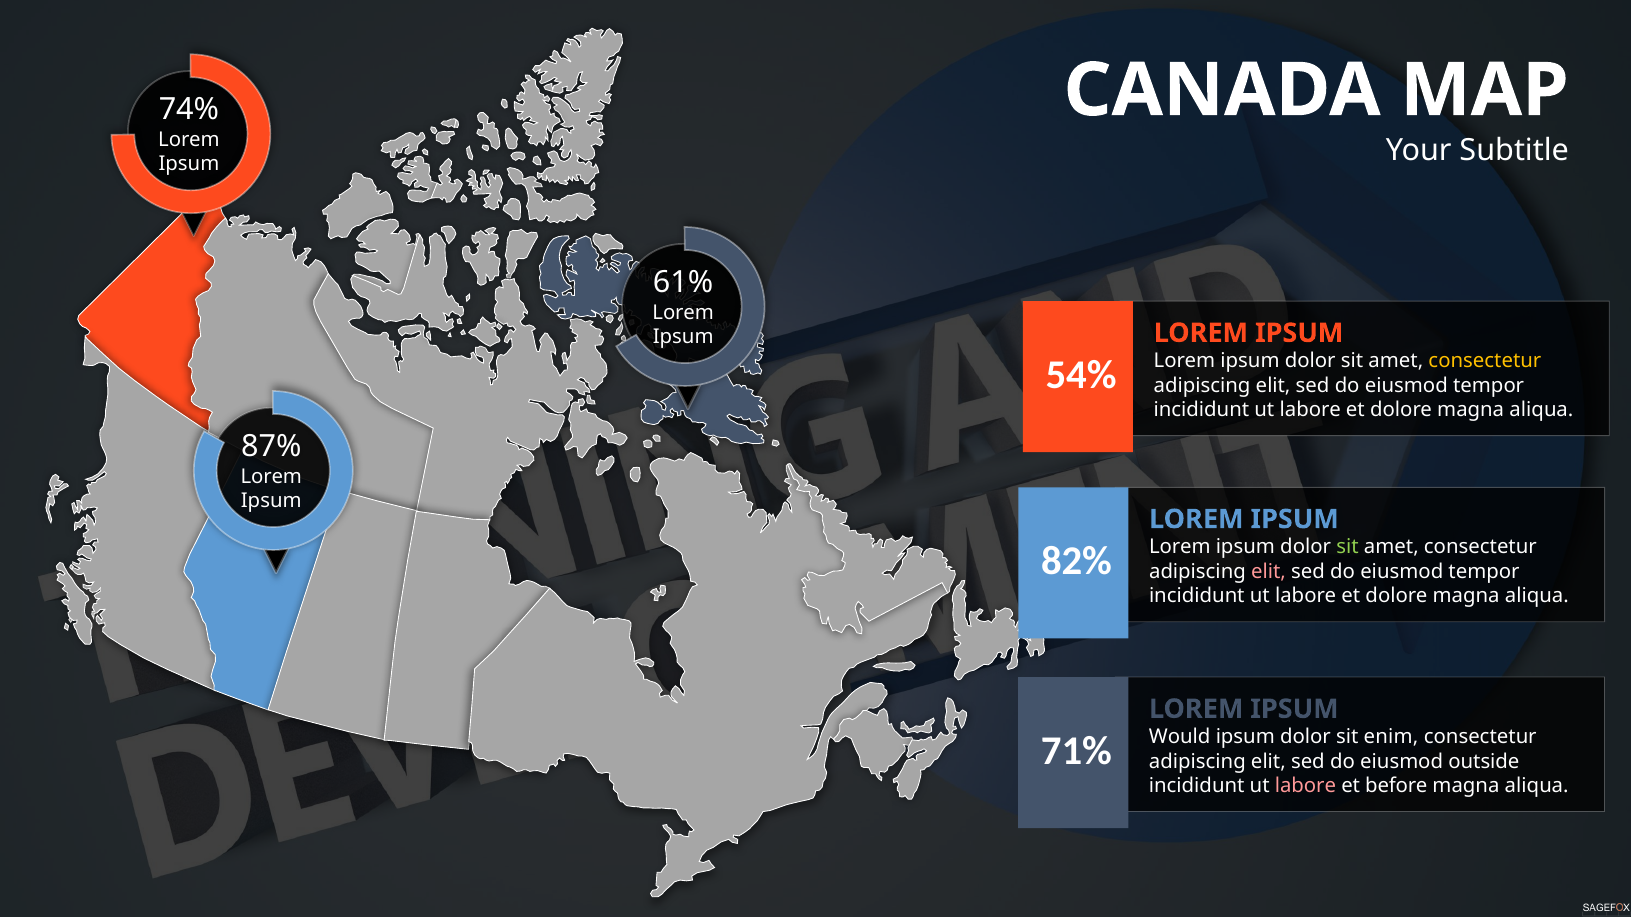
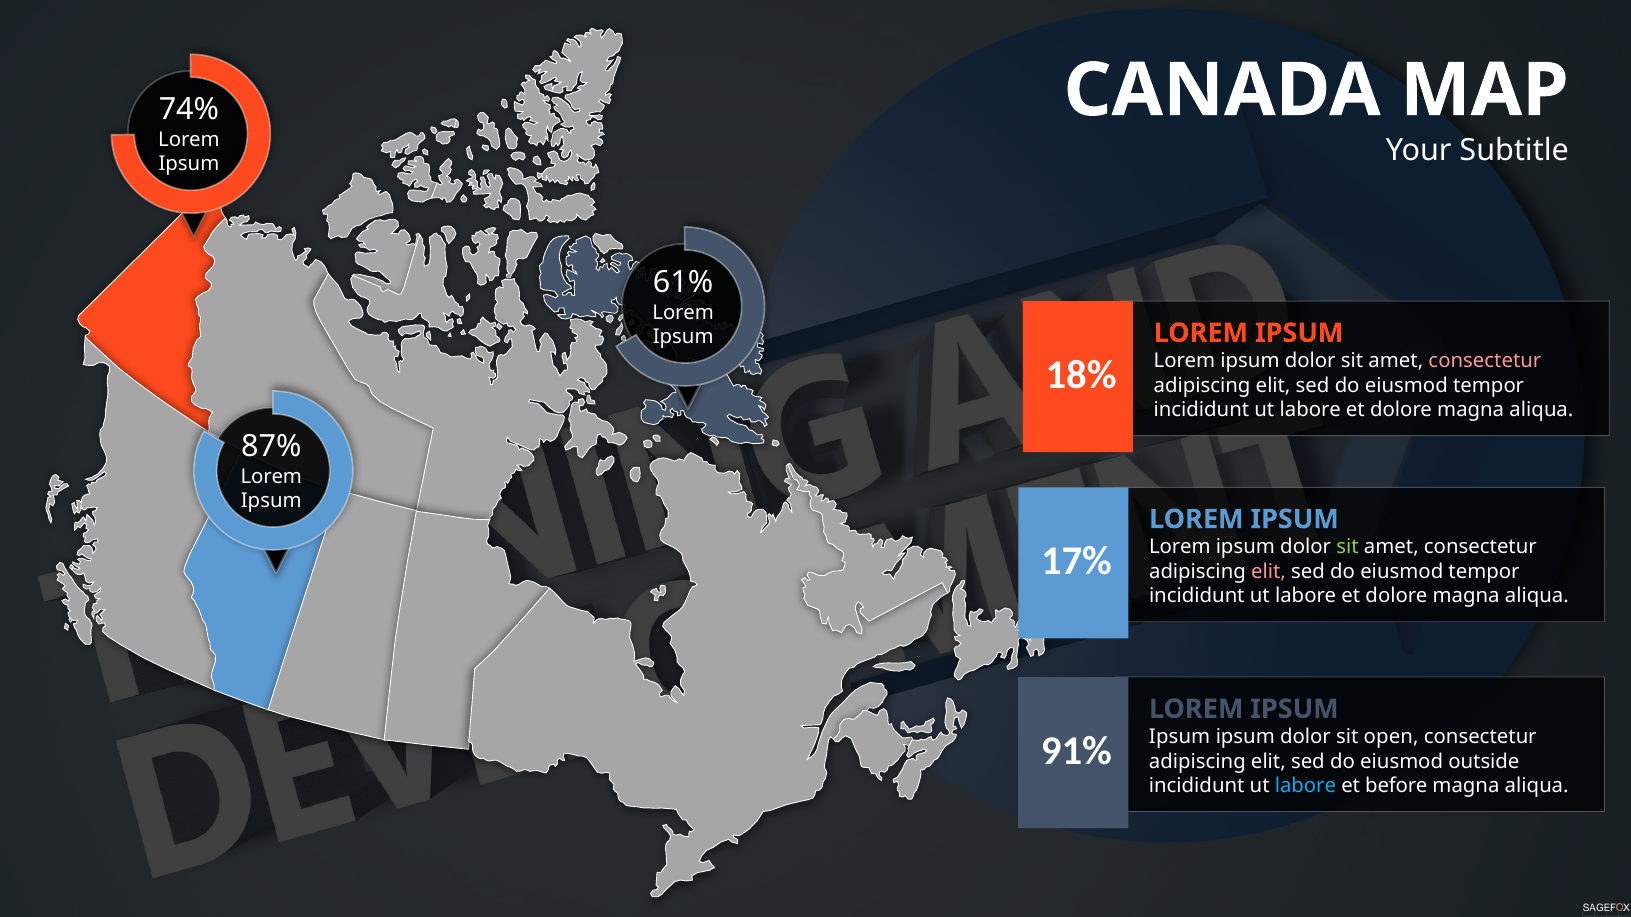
consectetur colour: yellow -> pink (1485, 361)
54%: 54% -> 18% (1081, 376)
82%: 82% -> 17% (1076, 562)
Would: Would -> Ipsum (1180, 737)
enim: enim -> open (1391, 737)
71%: 71% -> 91% (1076, 752)
labore colour: pink -> light blue (1305, 786)
